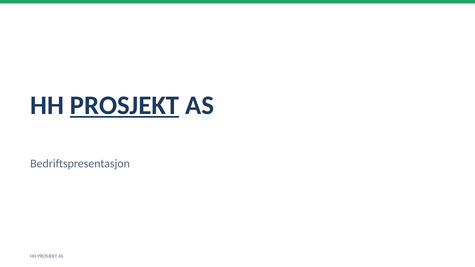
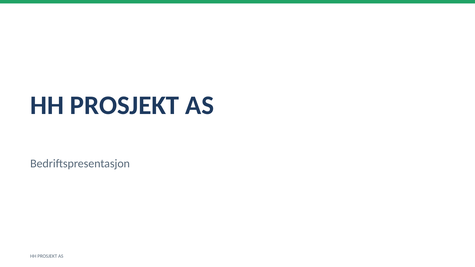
PROSJEKT underline: present -> none (125, 105)
